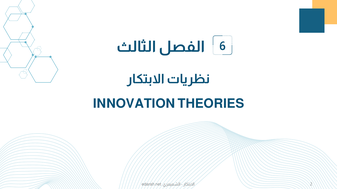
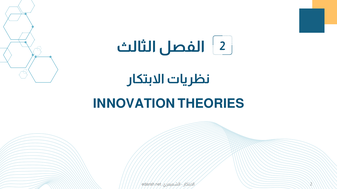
6: 6 -> 2 (222, 46)
